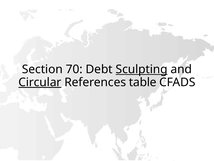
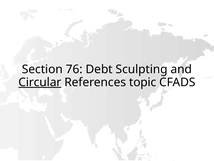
70: 70 -> 76 (74, 69)
Sculpting underline: present -> none (142, 69)
table: table -> topic (143, 82)
